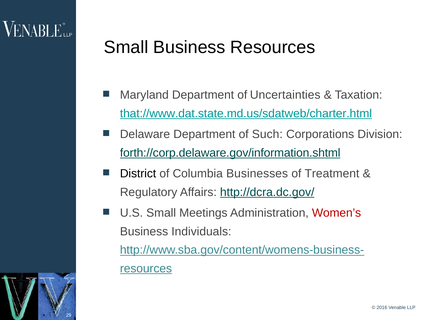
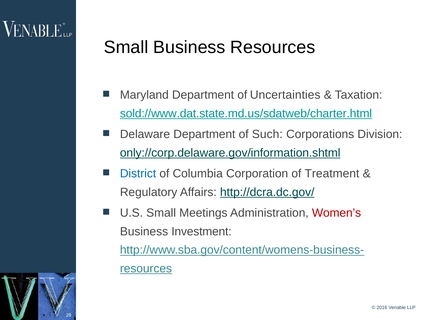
that://www.dat.state.md.us/sdatweb/charter.html: that://www.dat.state.md.us/sdatweb/charter.html -> sold://www.dat.state.md.us/sdatweb/charter.html (246, 114)
forth://corp.delaware.gov/information.shtml: forth://corp.delaware.gov/information.shtml -> only://corp.delaware.gov/information.shtml (230, 153)
District colour: black -> blue (138, 174)
Businesses: Businesses -> Corporation (257, 174)
Individuals: Individuals -> Investment (201, 232)
